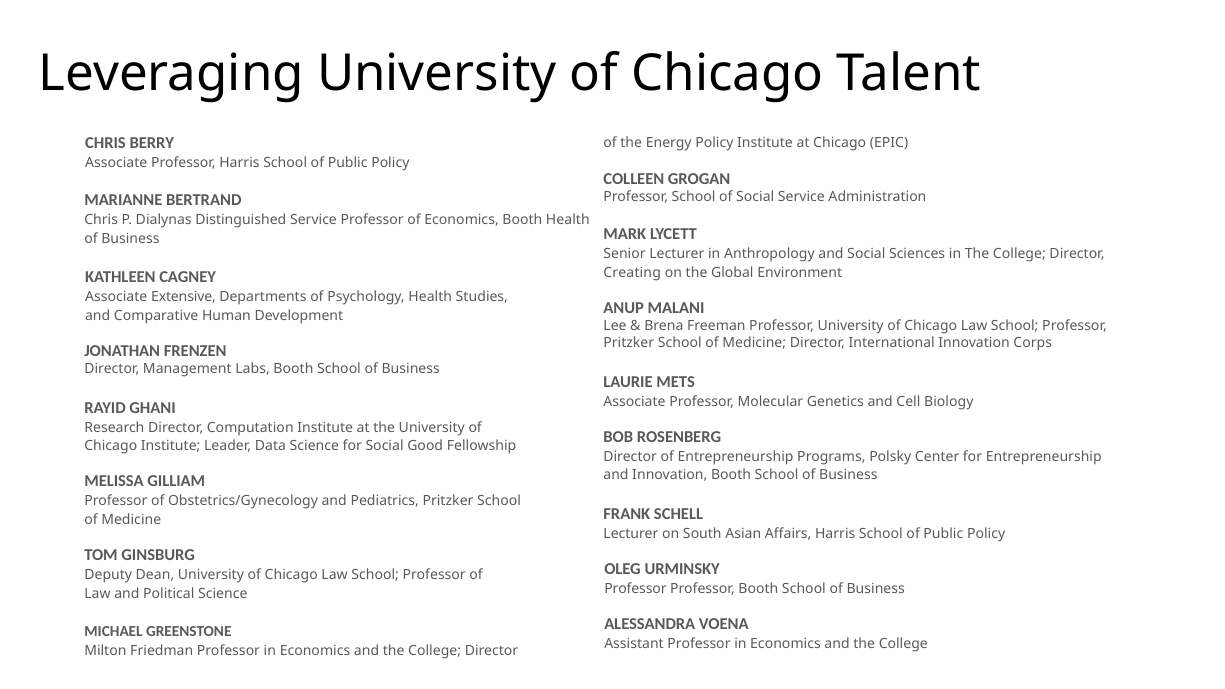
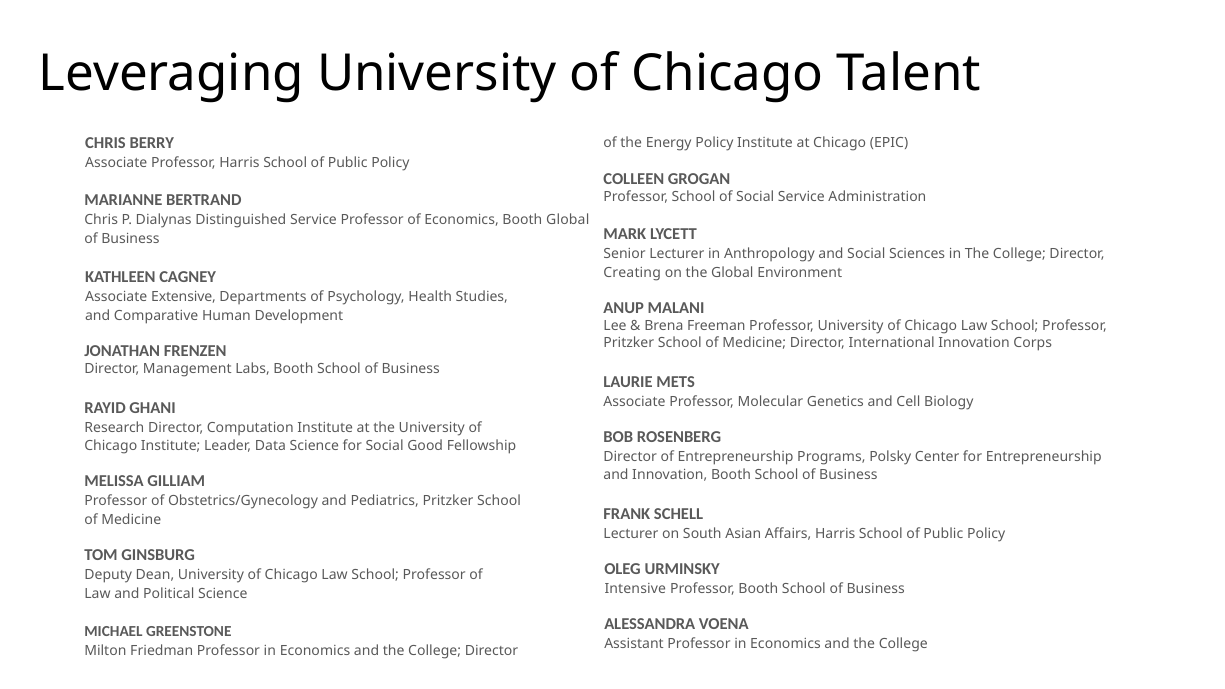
Booth Health: Health -> Global (568, 220)
Professor: Professor -> Intensive (635, 589)
